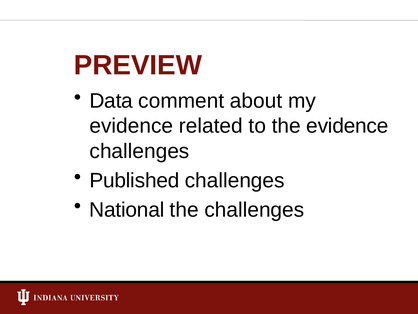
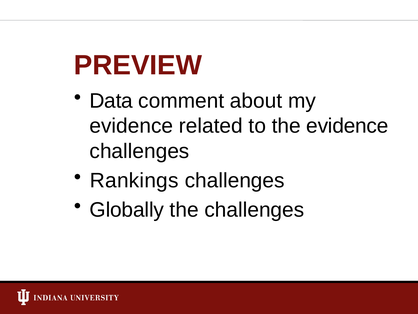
Published: Published -> Rankings (134, 180)
National: National -> Globally (127, 209)
